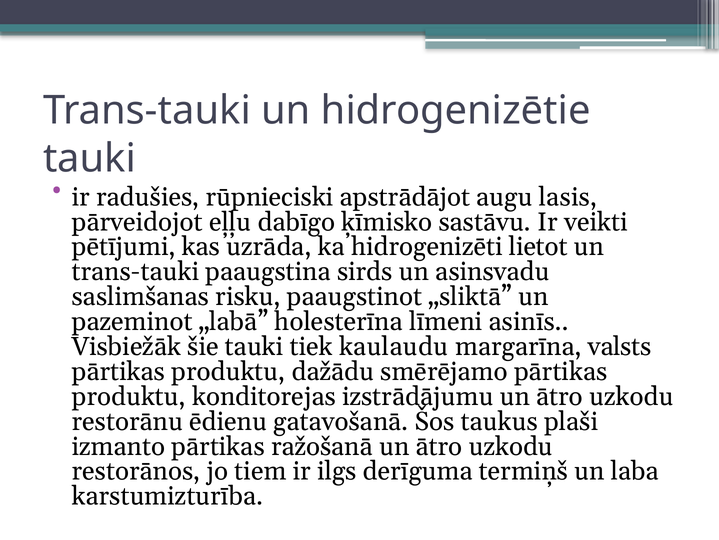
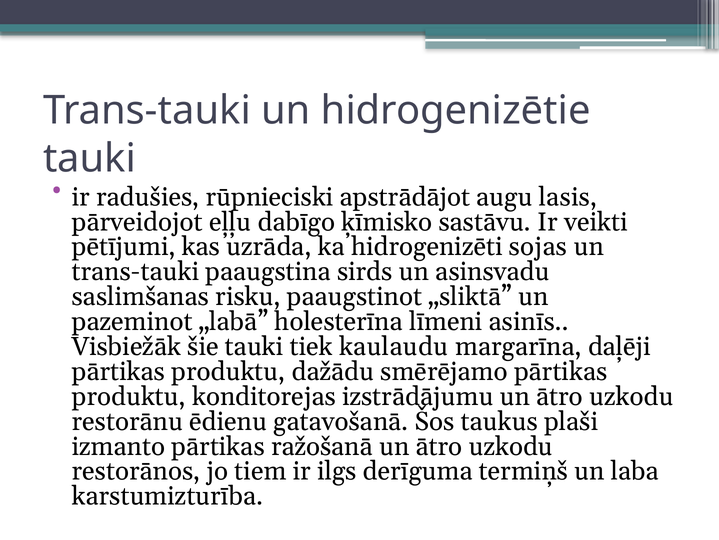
lietot: lietot -> sojas (538, 247)
valsts: valsts -> daļēji (620, 346)
